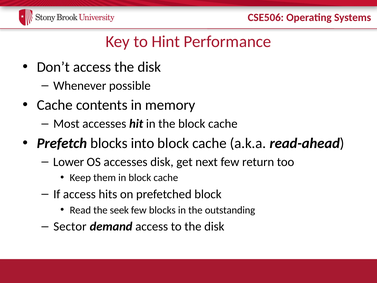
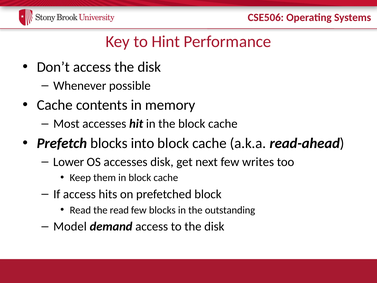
return: return -> writes (258, 162)
the seek: seek -> read (119, 210)
Sector: Sector -> Model (70, 226)
